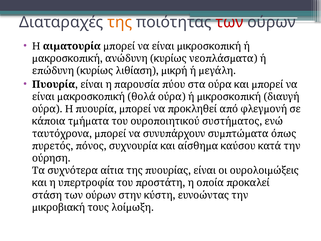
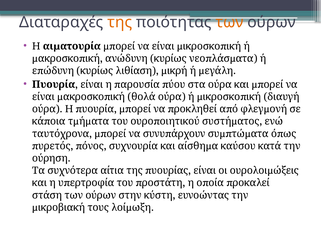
των colour: red -> orange (229, 22)
